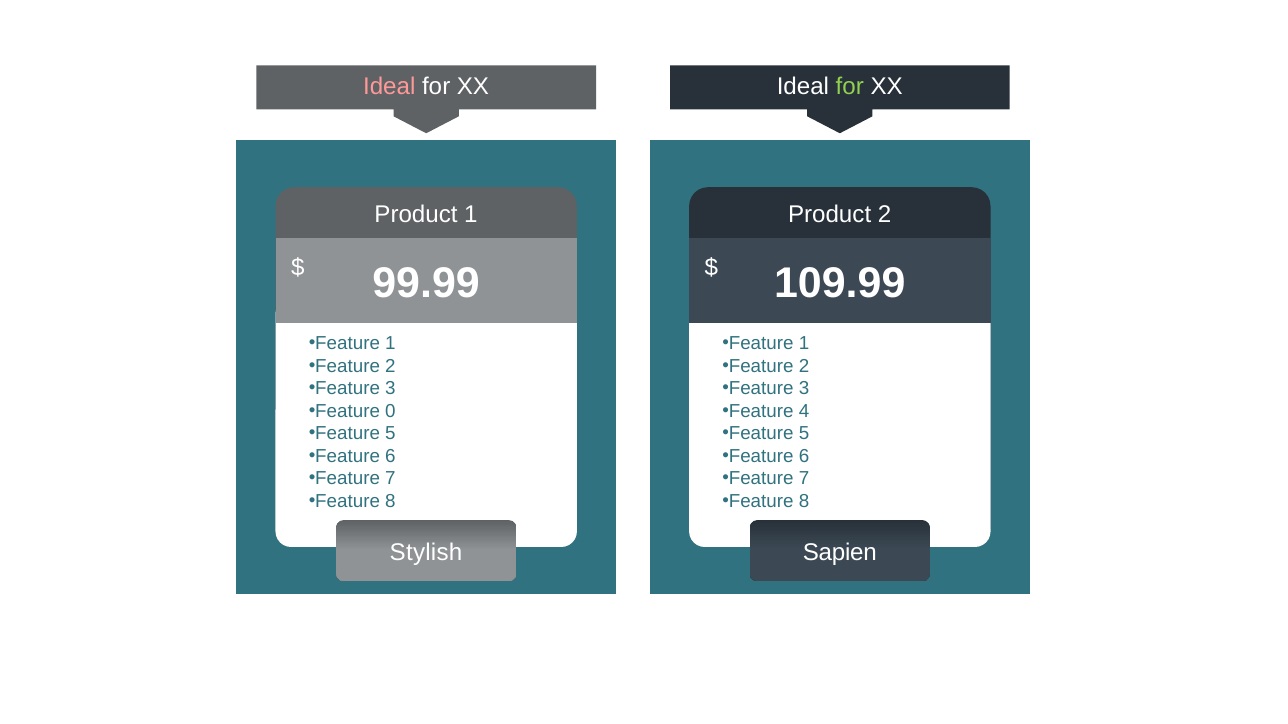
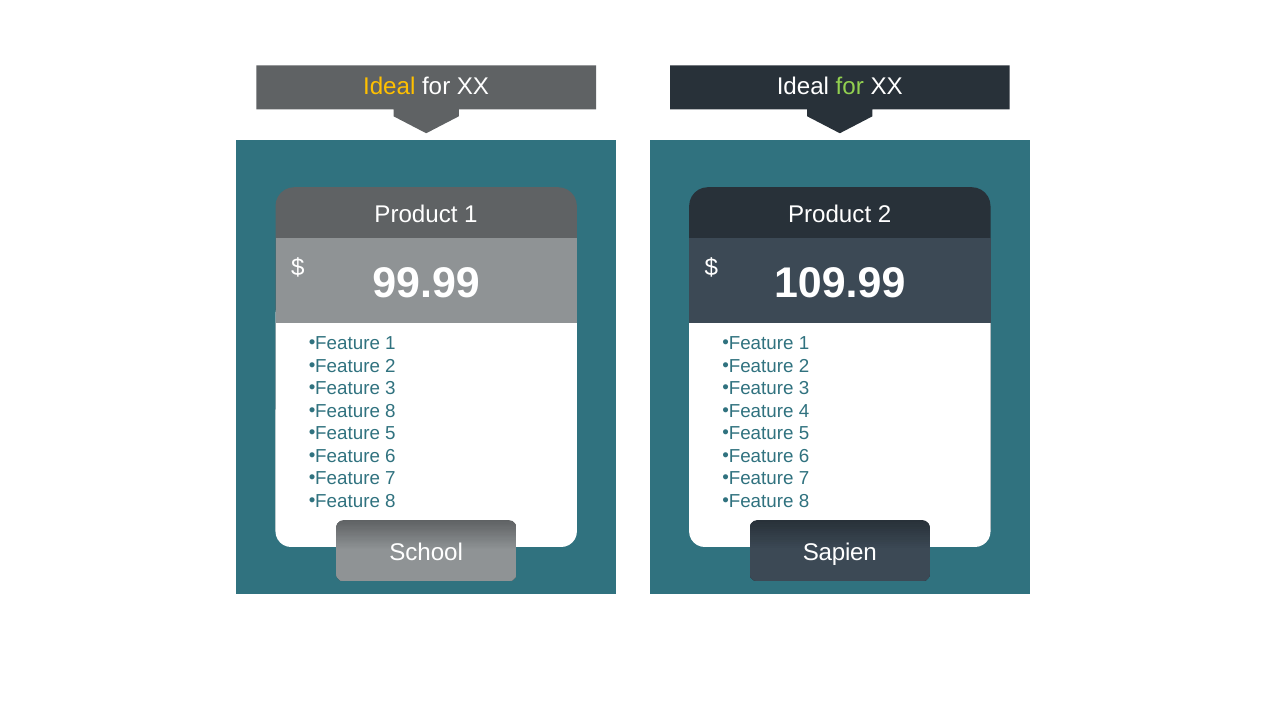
Ideal colour: pink -> yellow (389, 86)
0: 0 -> 8 (390, 411)
Stylish: Stylish -> School (426, 553)
